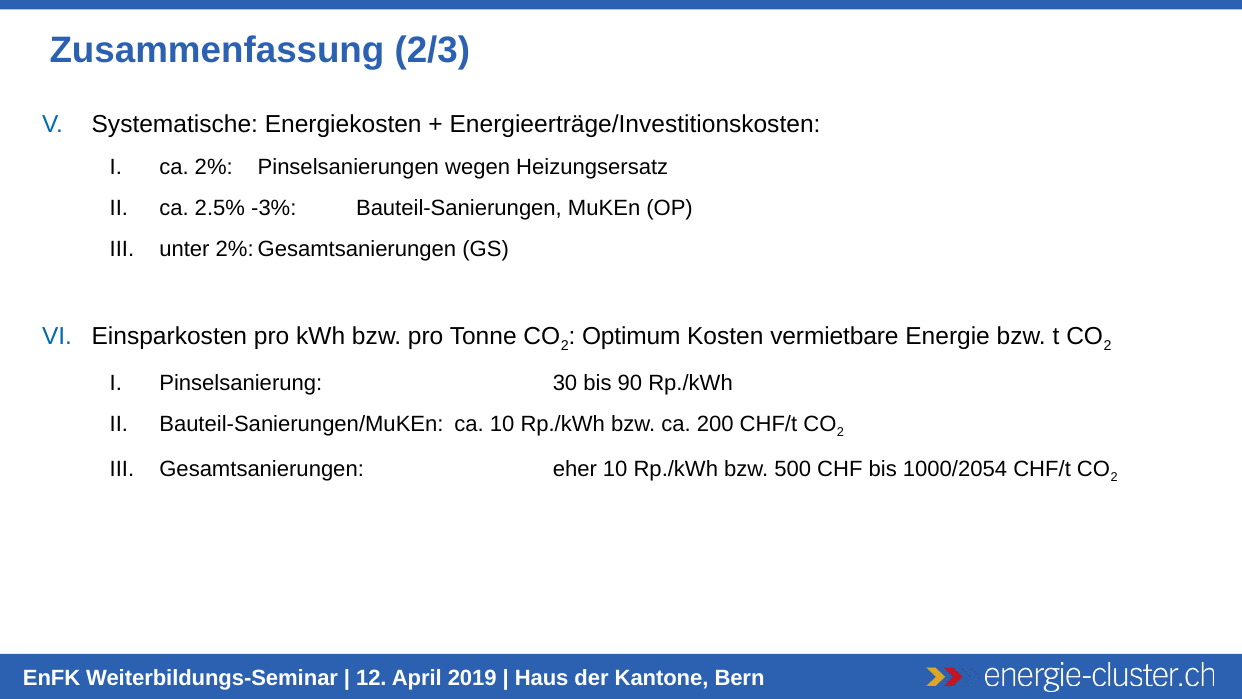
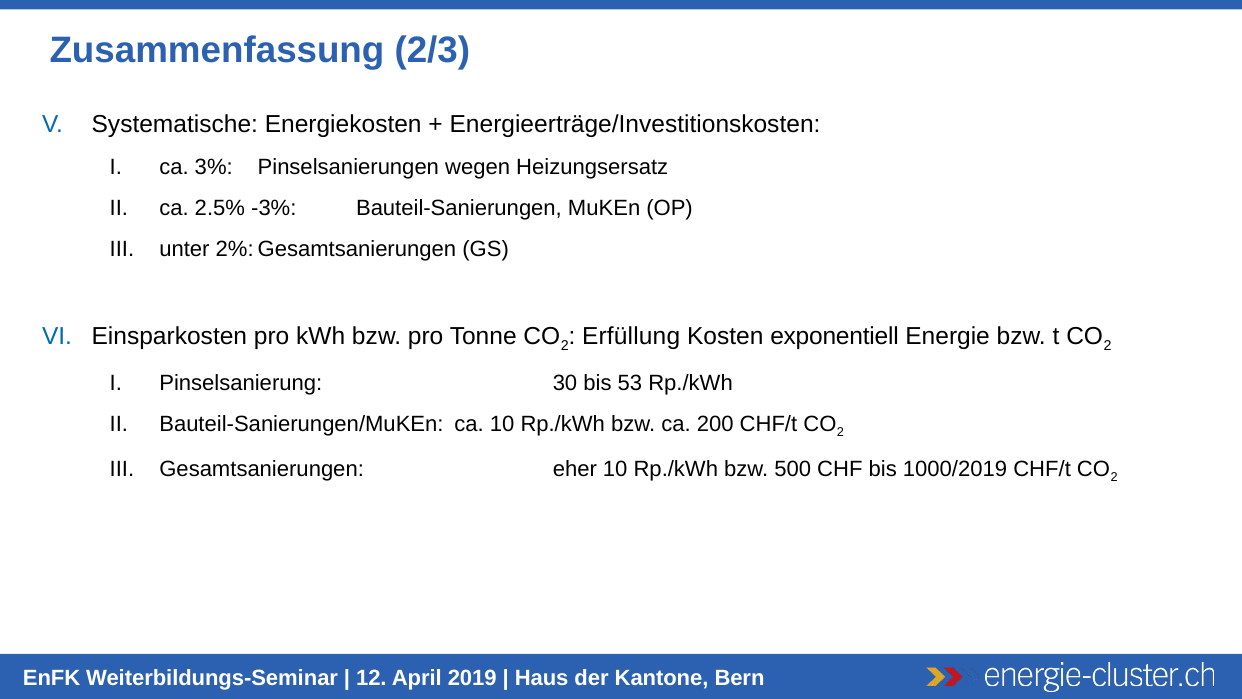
2%: 2% -> 3% (214, 167)
Optimum: Optimum -> Erfüllung (631, 336)
vermietbare: vermietbare -> exponentiell (834, 336)
90: 90 -> 53 (630, 383)
1000/2054: 1000/2054 -> 1000/2019 (955, 469)
